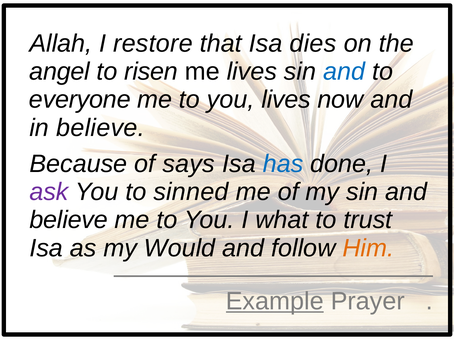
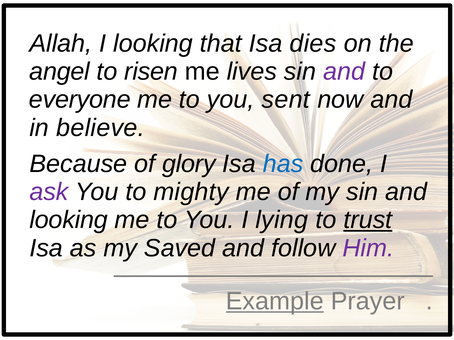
I restore: restore -> looking (153, 44)
and colour: blue -> purple (344, 72)
you lives: lives -> sent (286, 100)
says: says -> glory (189, 164)
sinned: sinned -> mighty (191, 192)
believe: believe -> looking (69, 220)
what: what -> lying (282, 220)
trust underline: none -> present (368, 220)
Would: Would -> Saved (180, 248)
Him colour: orange -> purple (368, 248)
